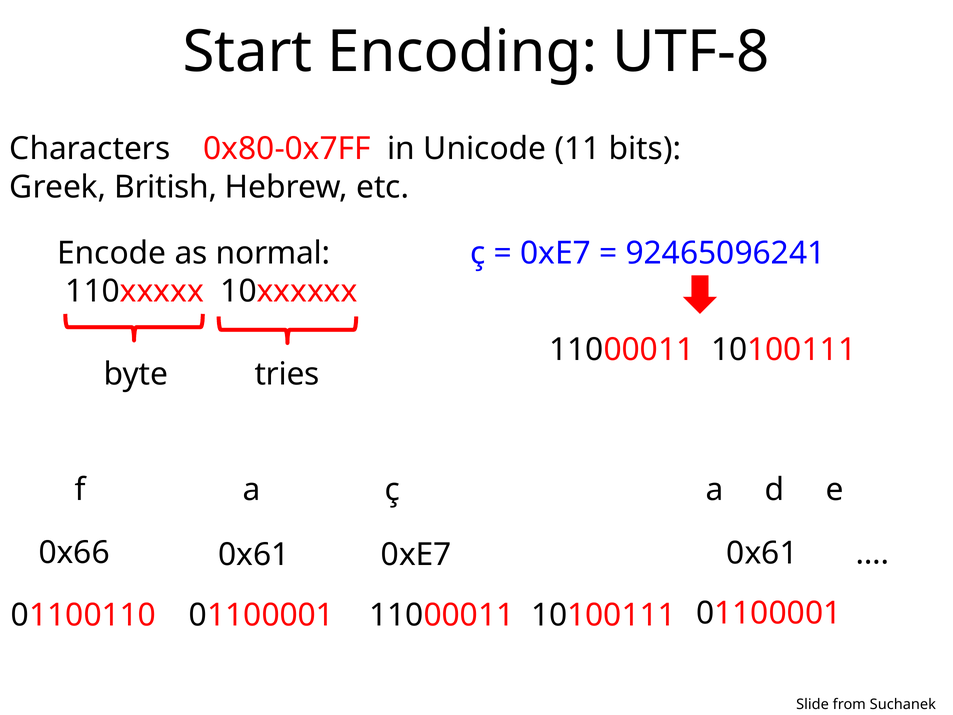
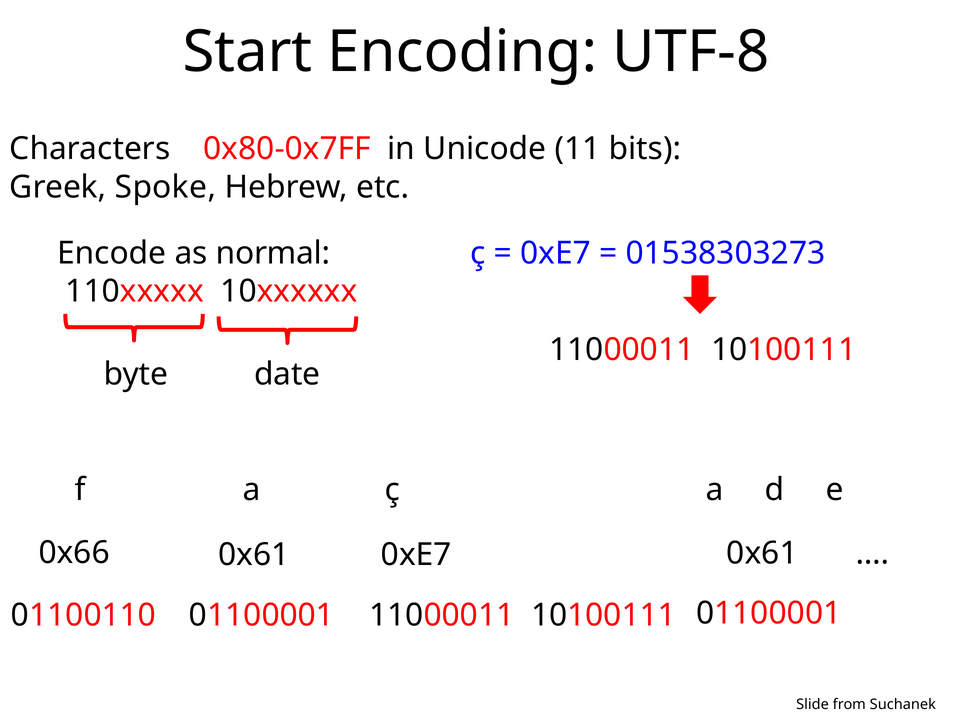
British: British -> Spoke (165, 187)
92465096241: 92465096241 -> 01538303273 (726, 253)
tries: tries -> date (287, 374)
